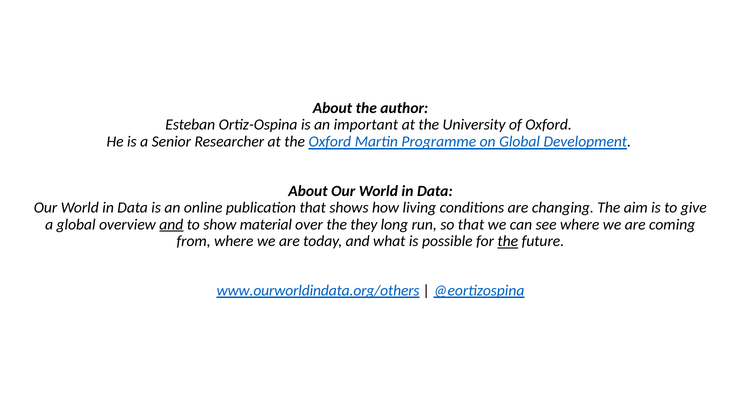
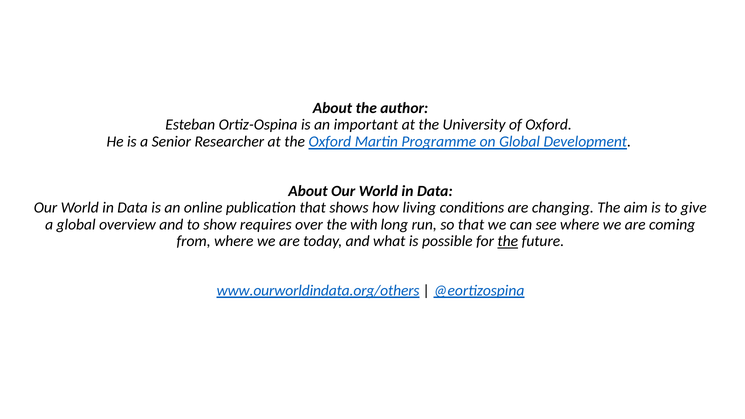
and underline: present -> none (171, 225)
material: material -> requires (266, 225)
they: they -> with (364, 225)
